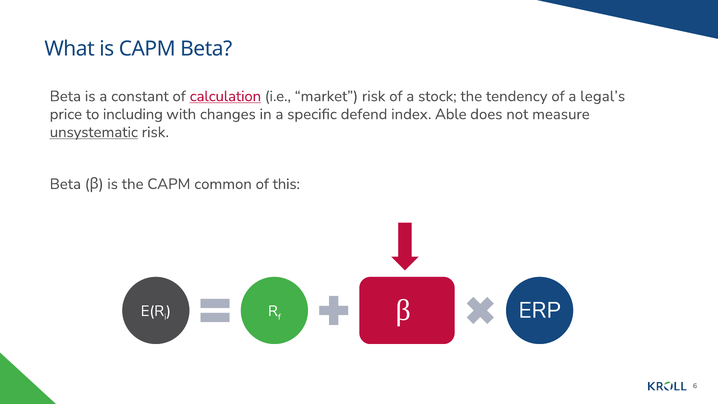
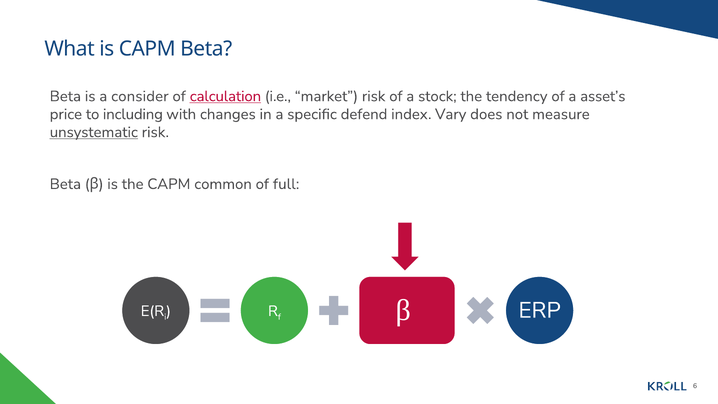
constant: constant -> consider (140, 96)
legal’s: legal’s -> asset’s (603, 96)
Able: Able -> Vary (451, 114)
this: this -> full (286, 184)
